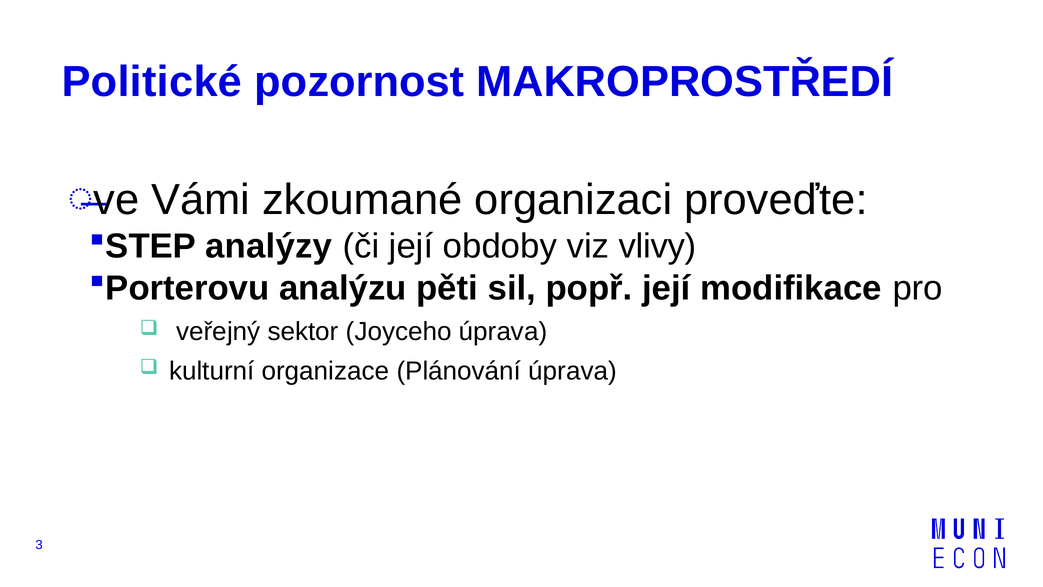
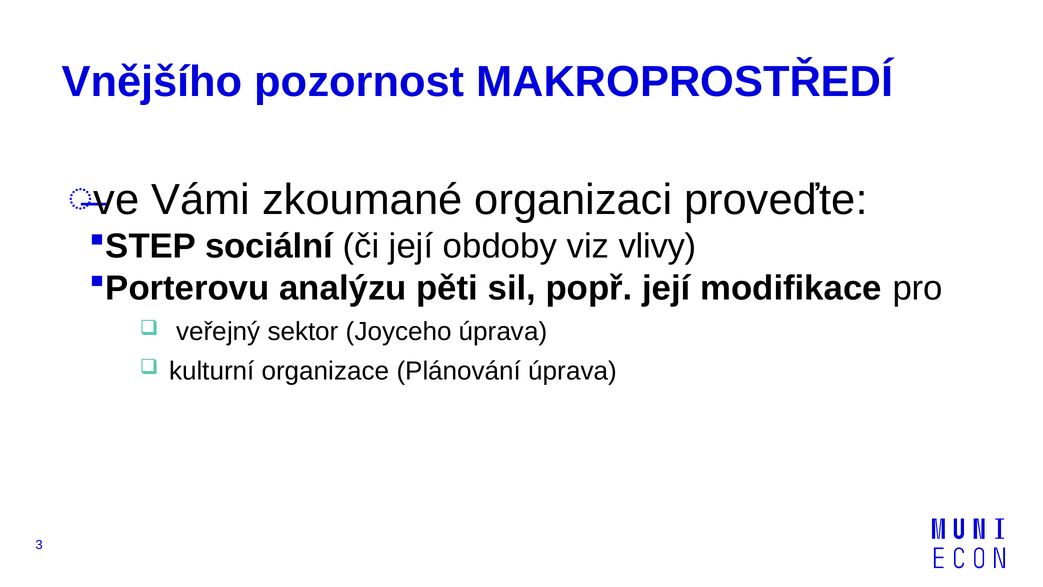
Politické: Politické -> Vnějšího (152, 82)
analýzy: analýzy -> sociální (269, 246)
